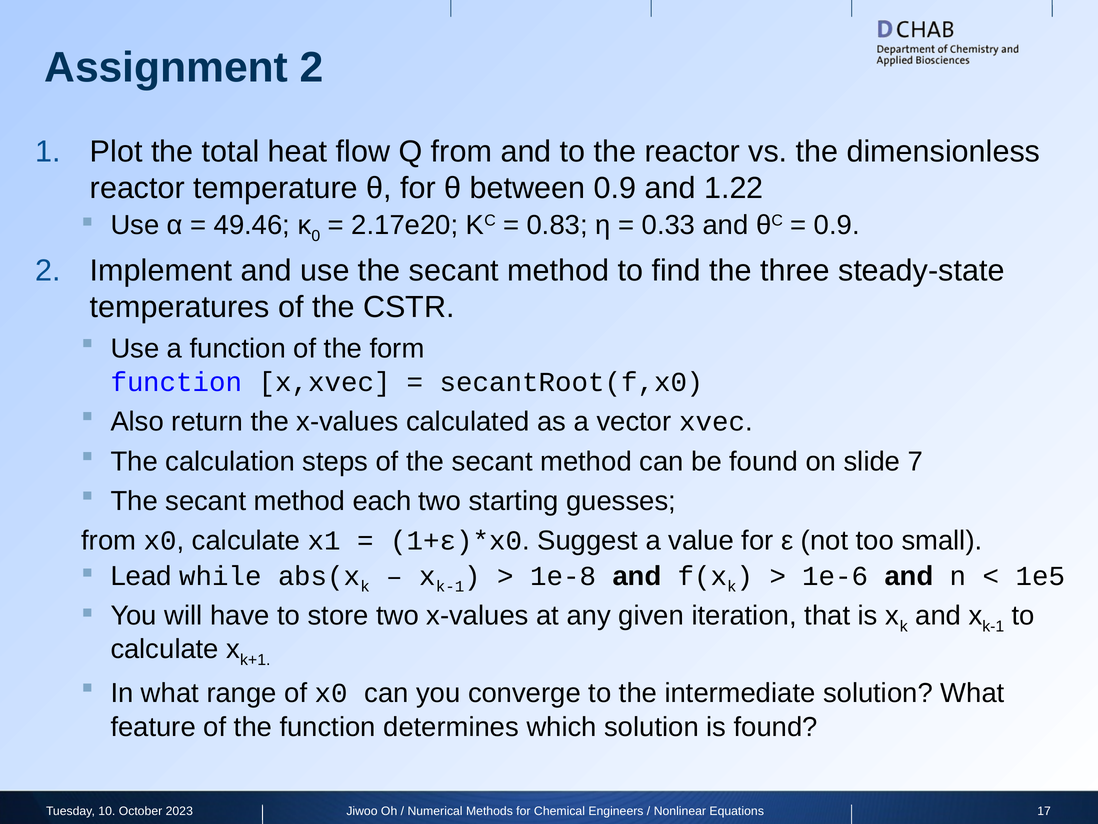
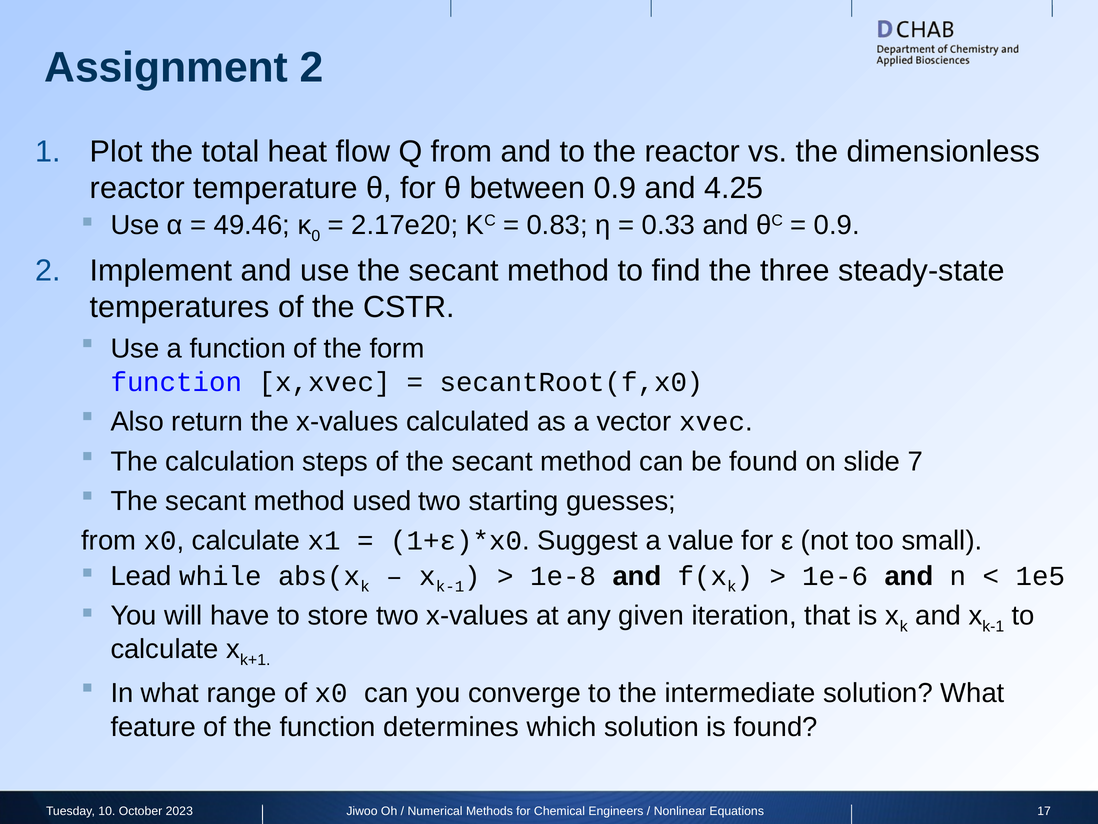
1.22: 1.22 -> 4.25 (734, 188)
each: each -> used (382, 501)
